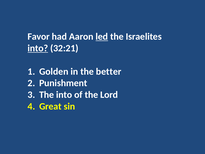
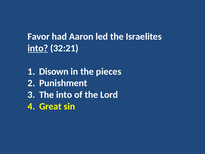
led underline: present -> none (102, 37)
Golden: Golden -> Disown (54, 71)
better: better -> pieces (109, 71)
